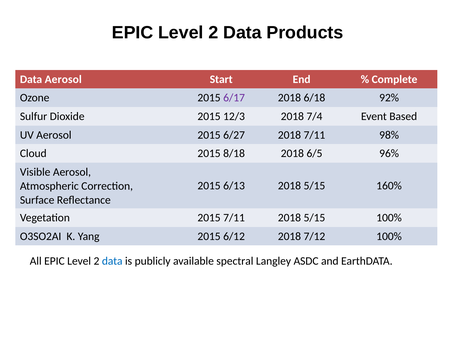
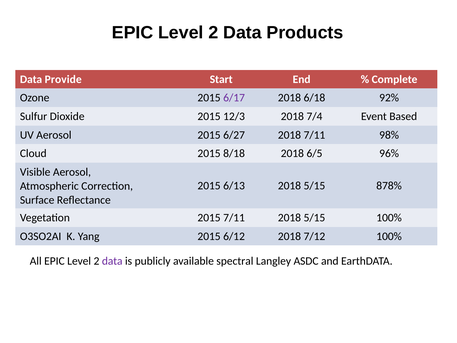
Data Aerosol: Aerosol -> Provide (63, 79)
160%: 160% -> 878% (389, 185)
data colour: blue -> purple (112, 261)
